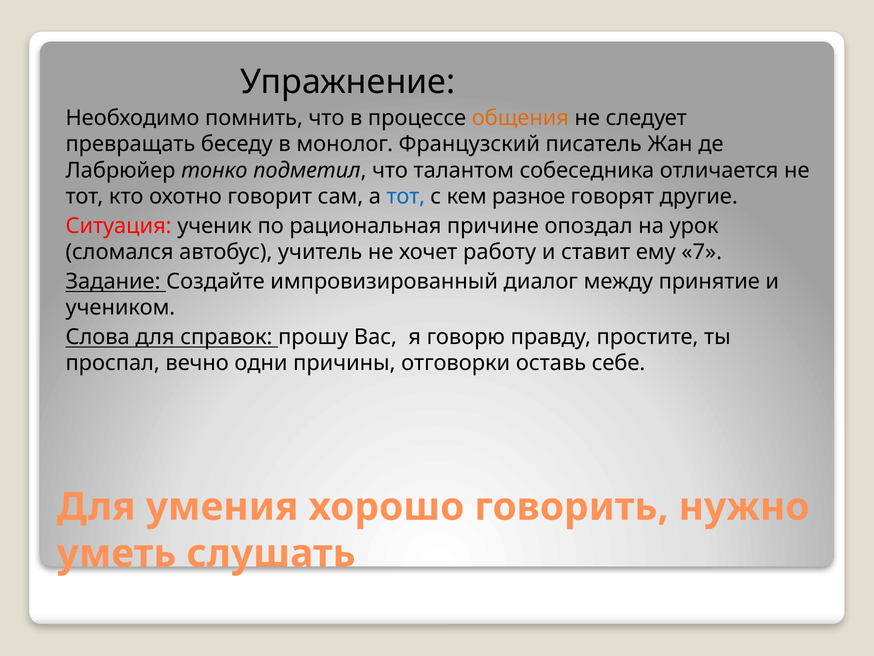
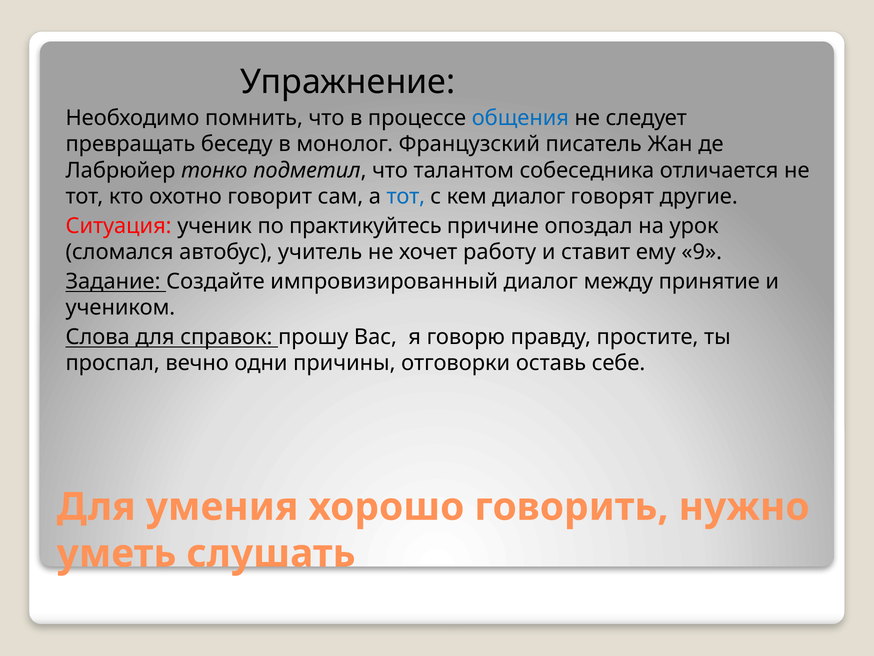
общения colour: orange -> blue (520, 118)
кем разное: разное -> диалог (529, 197)
рациональная: рациональная -> практикуйтесь (365, 226)
7: 7 -> 9 (702, 252)
